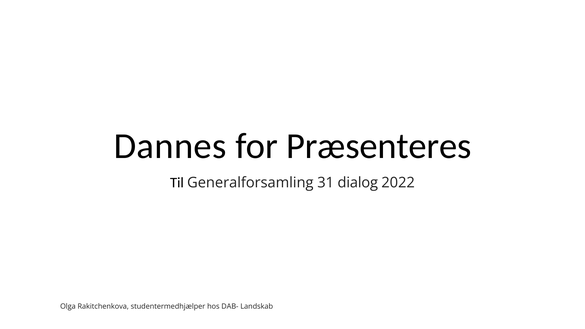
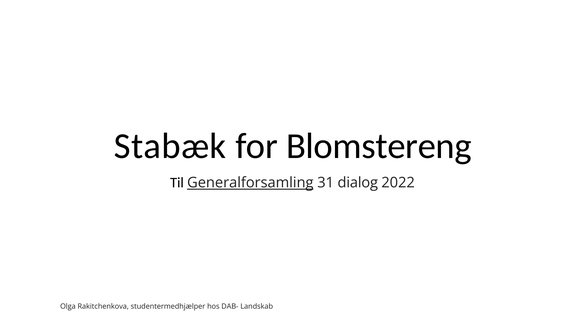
Dannes: Dannes -> Stabæk (170, 146)
Præsenteres: Præsenteres -> Blomstereng (379, 146)
Generalforsamling underline: none -> present (250, 183)
